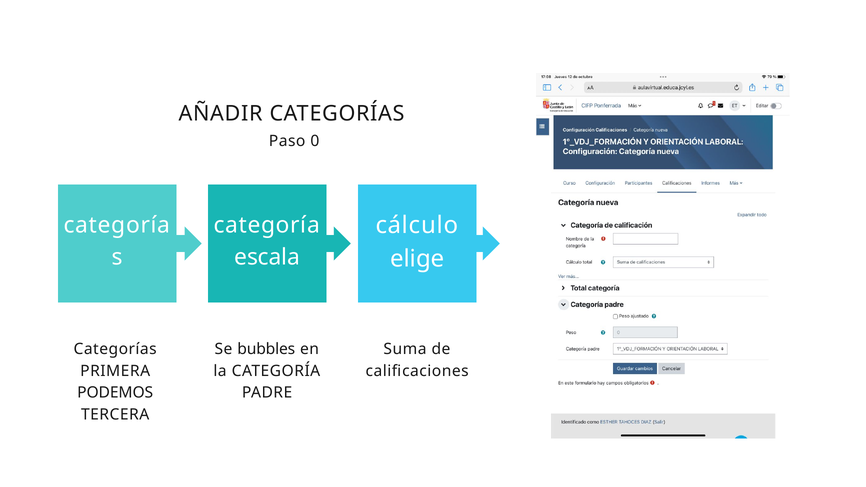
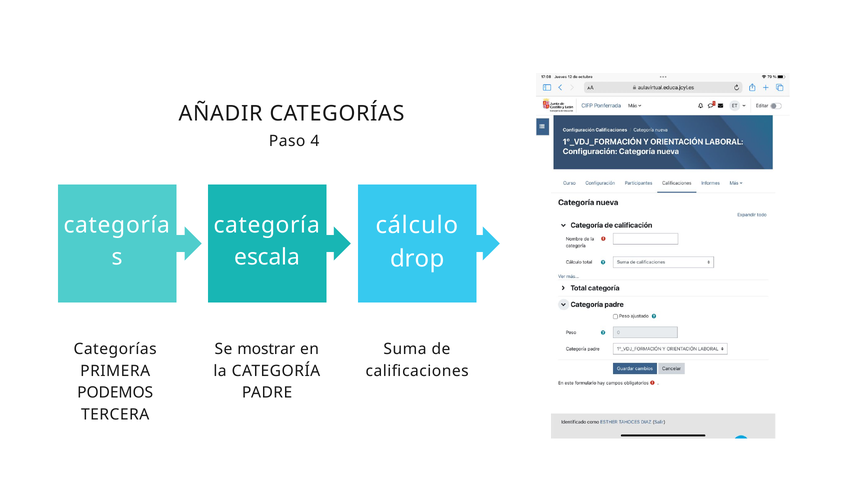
0: 0 -> 4 (315, 141)
elige: elige -> drop (417, 259)
bubbles: bubbles -> mostrar (266, 349)
